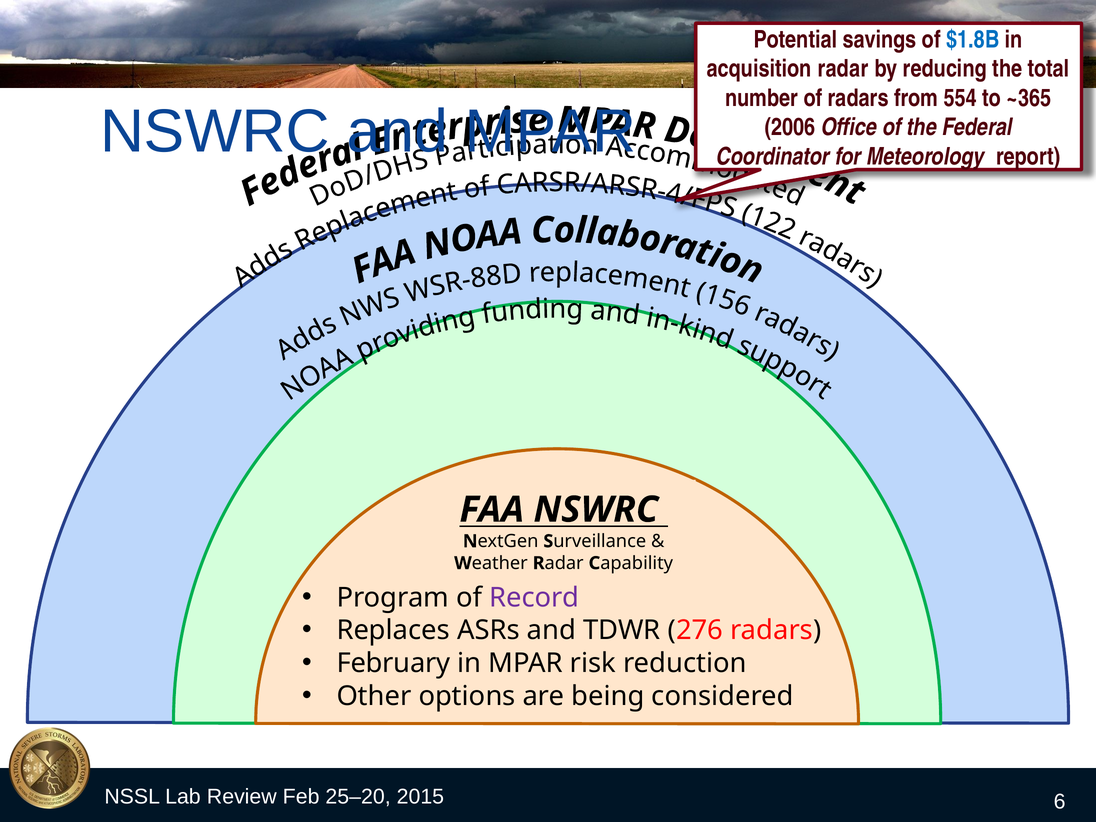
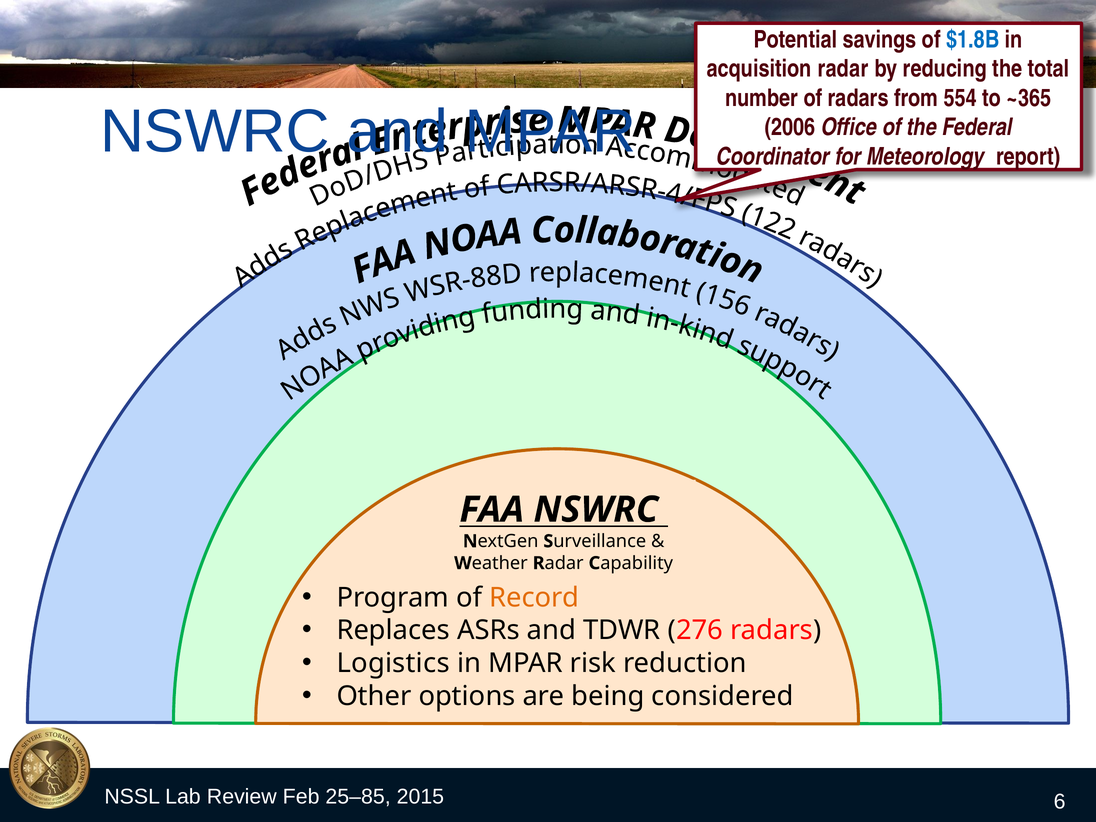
Record colour: purple -> orange (534, 597)
February: February -> Logistics (393, 663)
25–20: 25–20 -> 25–85 (358, 797)
